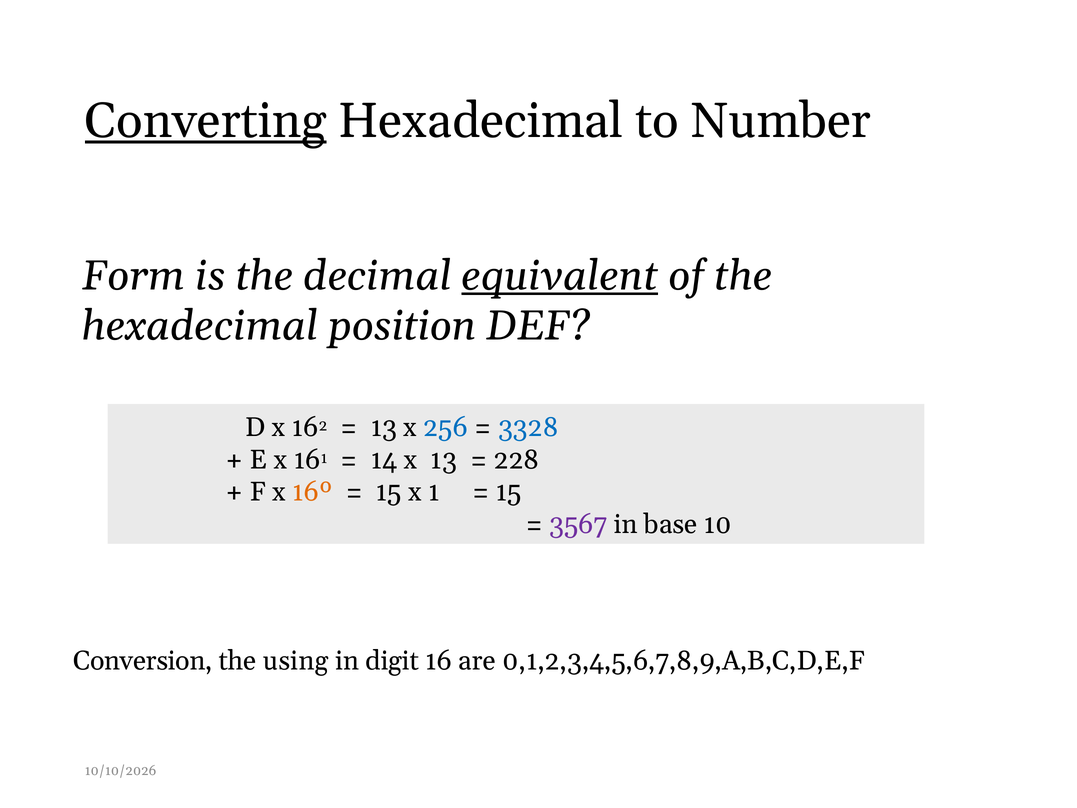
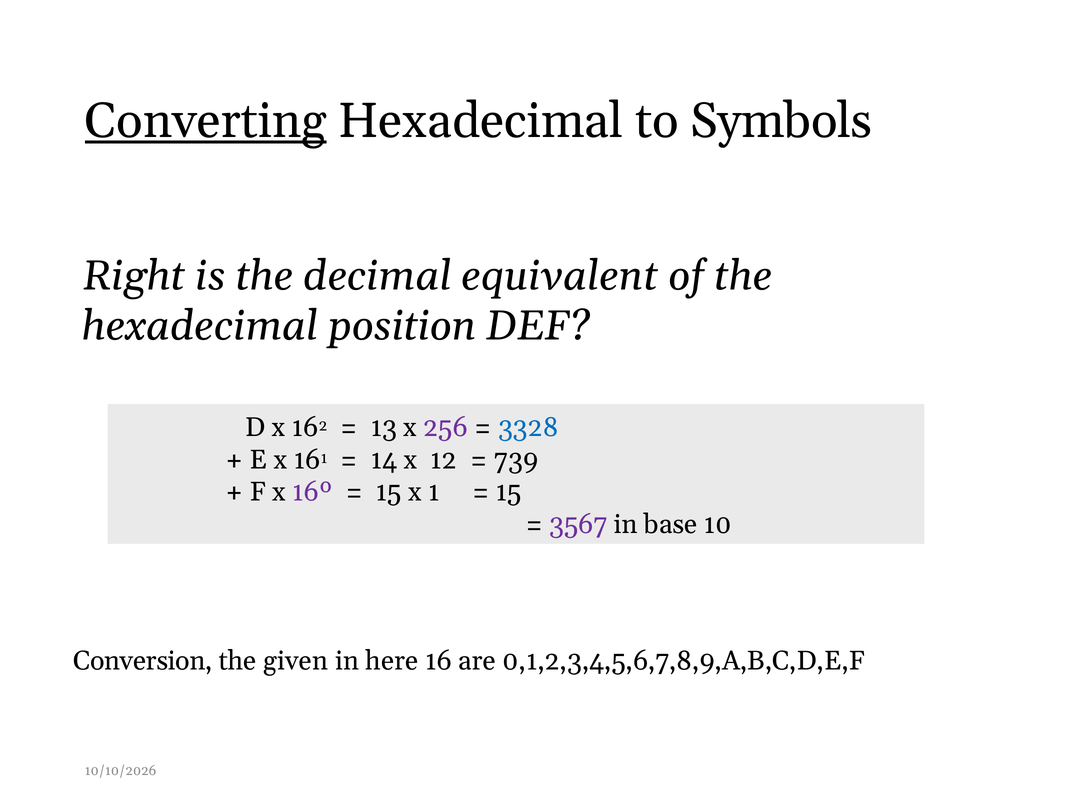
Number: Number -> Symbols (781, 121)
Form: Form -> Right (134, 276)
equivalent underline: present -> none (560, 276)
256 colour: blue -> purple (446, 427)
x 13: 13 -> 12 (444, 459)
228: 228 -> 739 (516, 459)
16º colour: orange -> purple (312, 492)
using: using -> given (296, 661)
digit: digit -> here (392, 661)
